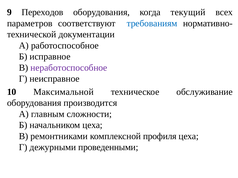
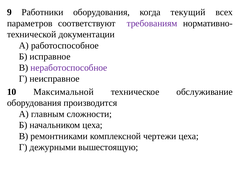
Переходов: Переходов -> Работники (42, 12)
требованиям colour: blue -> purple (152, 23)
профиля: профиля -> чертежи (160, 137)
проведенными: проведенными -> вышестоящую (108, 148)
